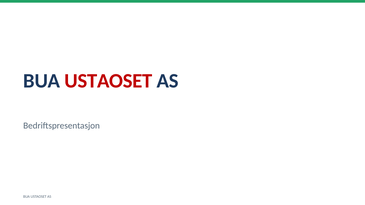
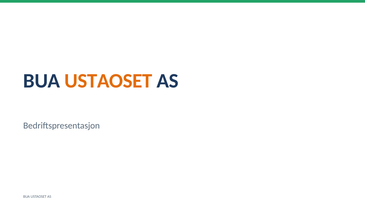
USTAOSET colour: red -> orange (108, 81)
